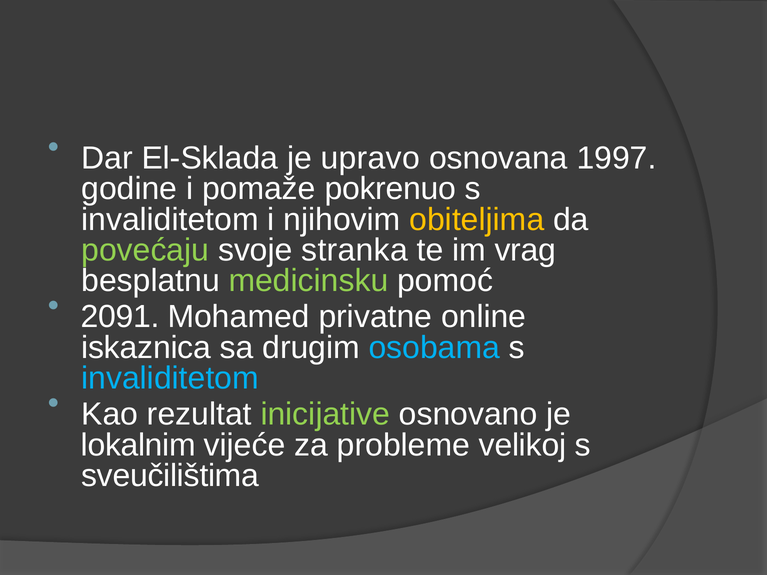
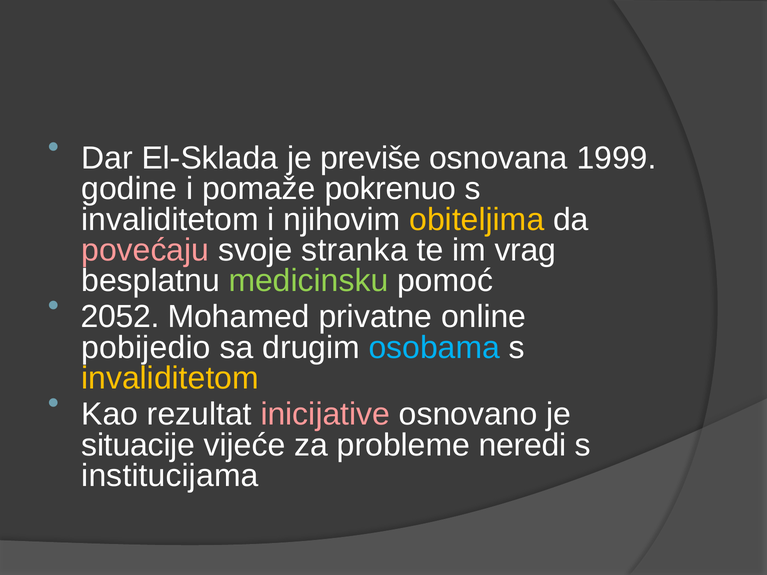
upravo: upravo -> previše (371, 158)
1997: 1997 -> 1999 (617, 158)
povećaju colour: light green -> pink (145, 250)
2091: 2091 -> 2052 (120, 317)
iskaznica: iskaznica -> pobijedio (146, 348)
invaliditetom colour: light blue -> yellow (170, 378)
inicijative colour: light green -> pink (325, 415)
lokalnim: lokalnim -> situacije (138, 445)
velikoj: velikoj -> neredi (523, 445)
sveučilištima: sveučilištima -> institucijama (170, 476)
